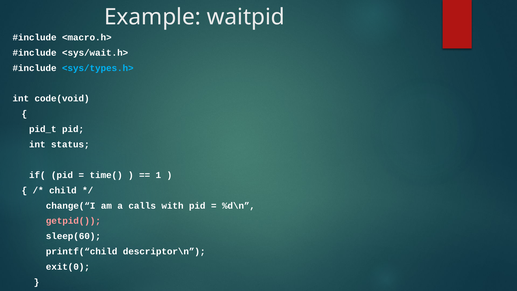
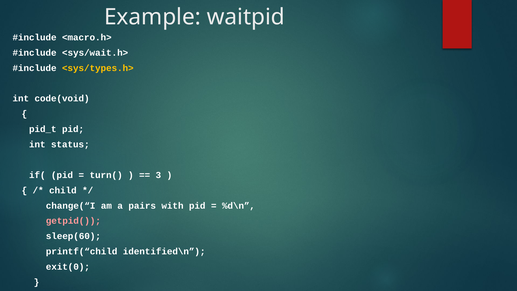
<sys/types.h> colour: light blue -> yellow (98, 68)
time(: time( -> turn( (106, 175)
1: 1 -> 3 (158, 175)
calls: calls -> pairs (142, 206)
descriptor\n: descriptor\n -> identified\n (164, 251)
